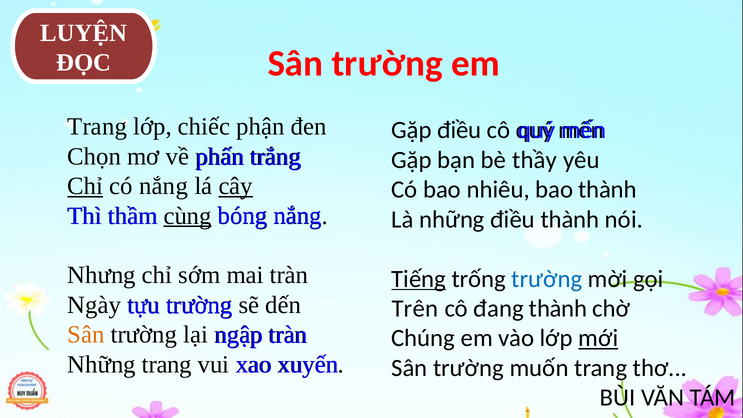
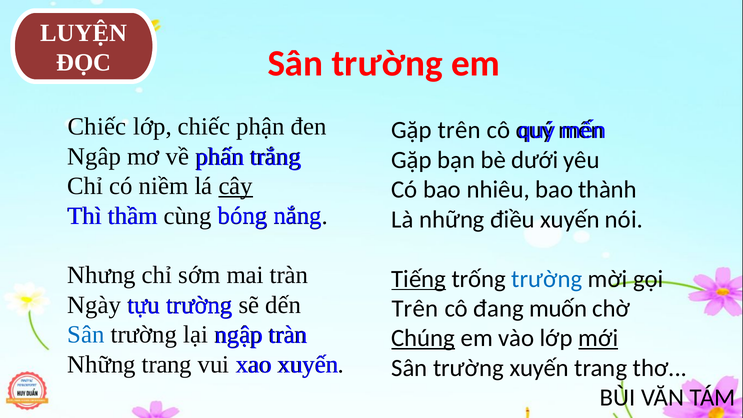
Trang: Trang -> Chiếc (97, 127)
Gặp điều: điều -> trên (459, 130)
Chọn: Chọn -> Ngâp (94, 156)
thầy: thầy -> dưới (535, 160)
Chỉ underline: present -> none (85, 186)
có nắng: nắng -> niềm (164, 186)
cùng underline: present -> none (188, 216)
điều thành: thành -> xuyến (570, 219)
đang thành: thành -> muốn (558, 309)
Sân colour: orange -> blue (86, 335)
Chúng underline: none -> present (423, 338)
trường muốn: muốn -> xuyến (539, 368)
